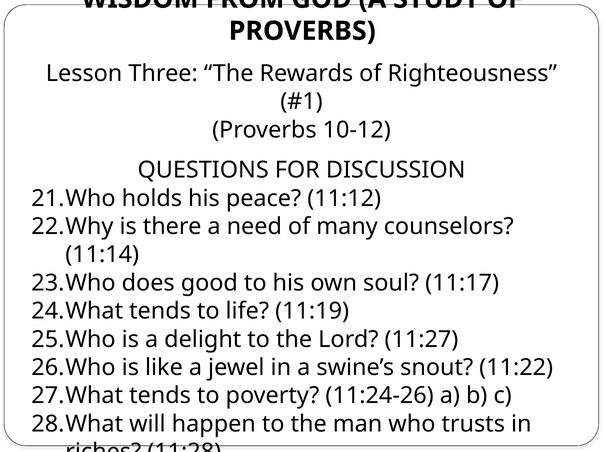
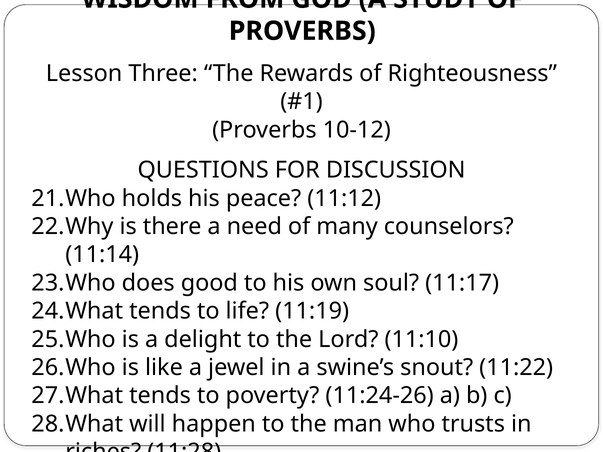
11:27: 11:27 -> 11:10 (421, 339)
